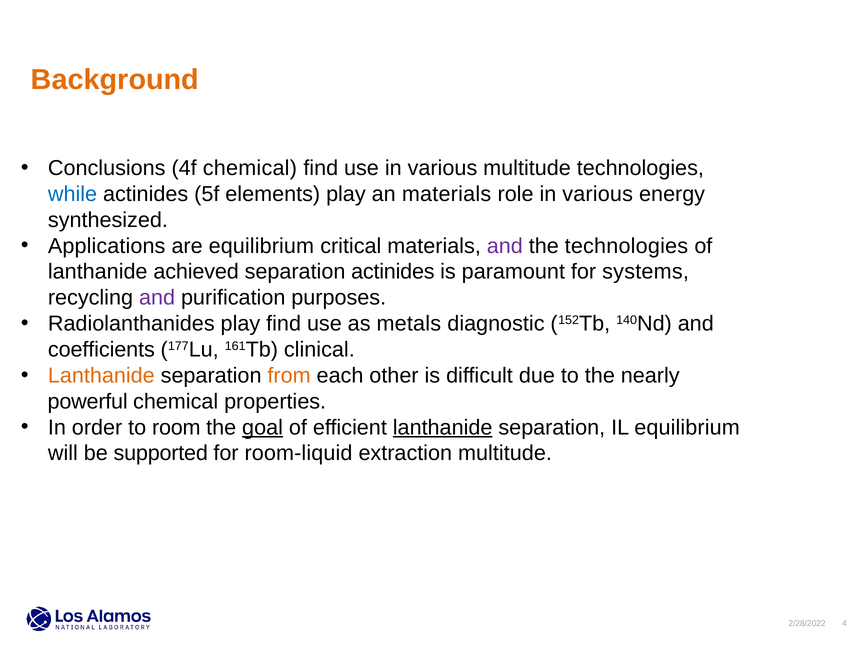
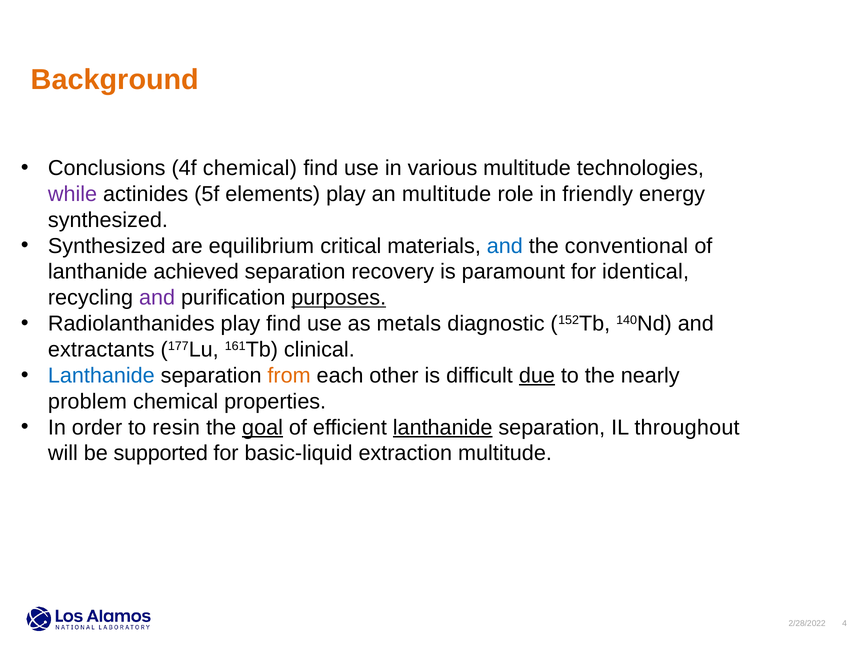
while colour: blue -> purple (73, 194)
an materials: materials -> multitude (447, 194)
role in various: various -> friendly (598, 194)
Applications: Applications -> Synthesized (107, 246)
and colour: purple -> blue (505, 246)
the technologies: technologies -> conventional (626, 246)
separation actinides: actinides -> recovery (393, 272)
systems: systems -> identical (646, 272)
purposes underline: none -> present (339, 298)
coefficients: coefficients -> extractants (101, 350)
Lanthanide colour: orange -> blue (101, 376)
due underline: none -> present (537, 376)
powerful: powerful -> problem (87, 401)
room: room -> resin (176, 427)
IL equilibrium: equilibrium -> throughout (687, 427)
room-liquid: room-liquid -> basic-liquid (299, 453)
